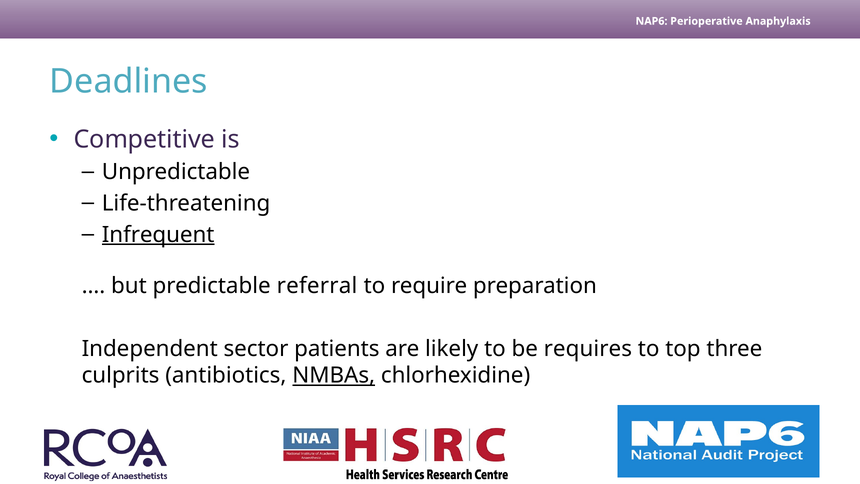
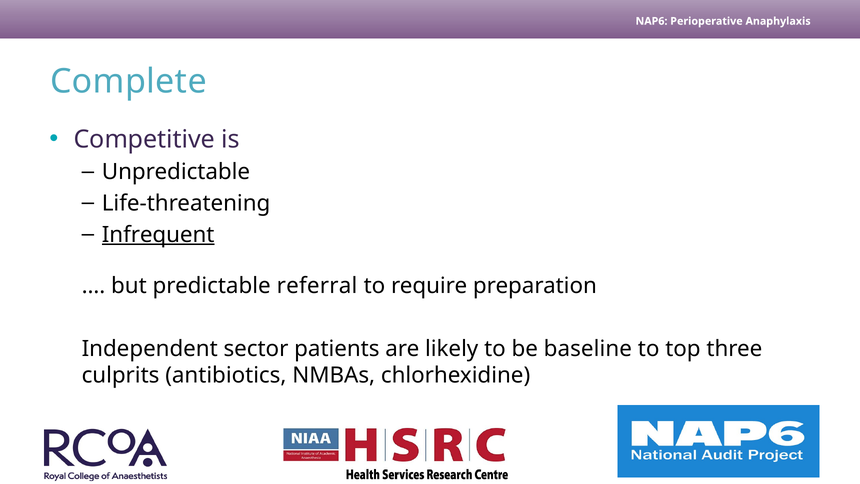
Deadlines: Deadlines -> Complete (128, 81)
requires: requires -> baseline (588, 348)
NMBAs underline: present -> none (334, 375)
